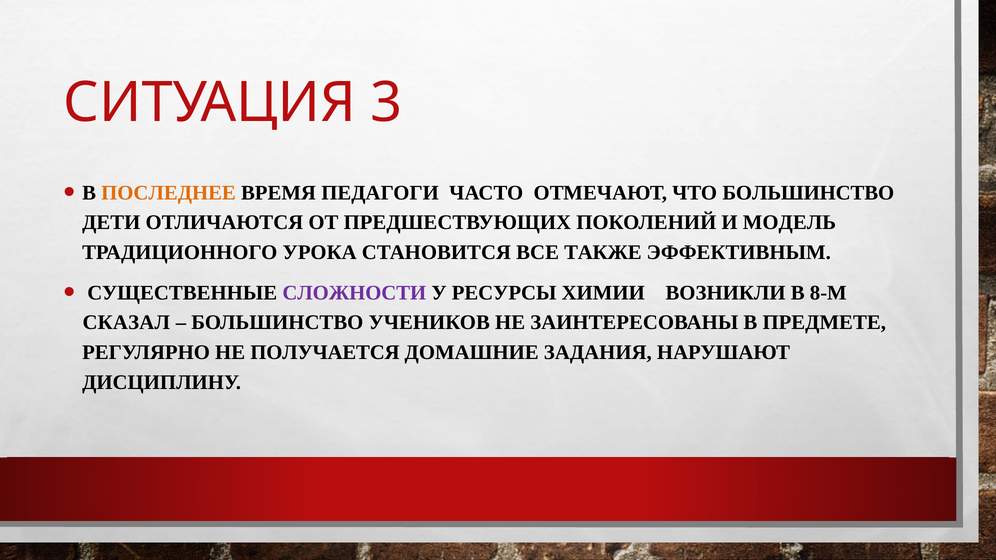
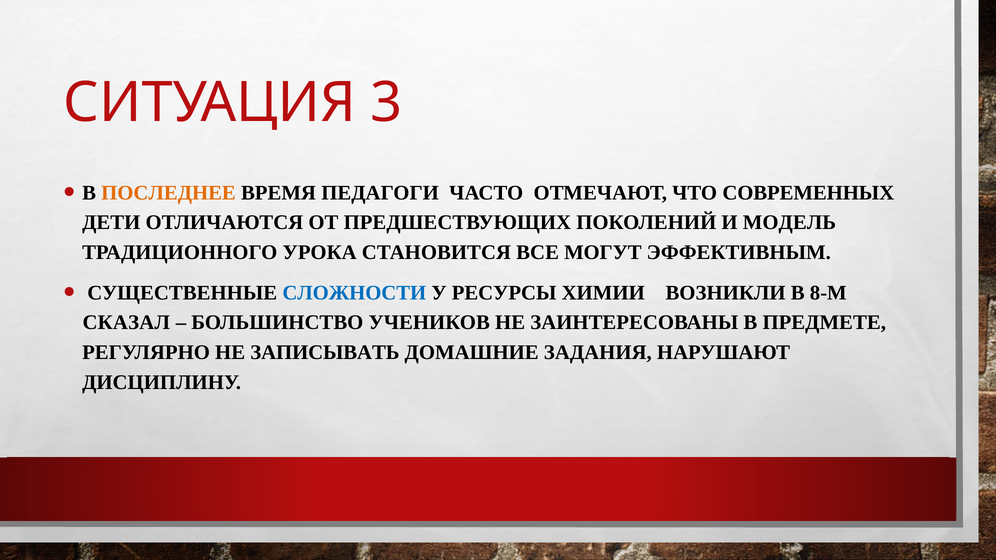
ЧТО БОЛЬШИНСТВО: БОЛЬШИНСТВО -> СОВРЕМЕННЫХ (808, 193)
ТАКЖЕ: ТАКЖЕ -> МОГУТ (603, 253)
СЛОЖНОСТИ colour: purple -> blue (354, 293)
ПОЛУЧАЕТСЯ: ПОЛУЧАЕТСЯ -> ЗАПИСЫВАТЬ (325, 353)
